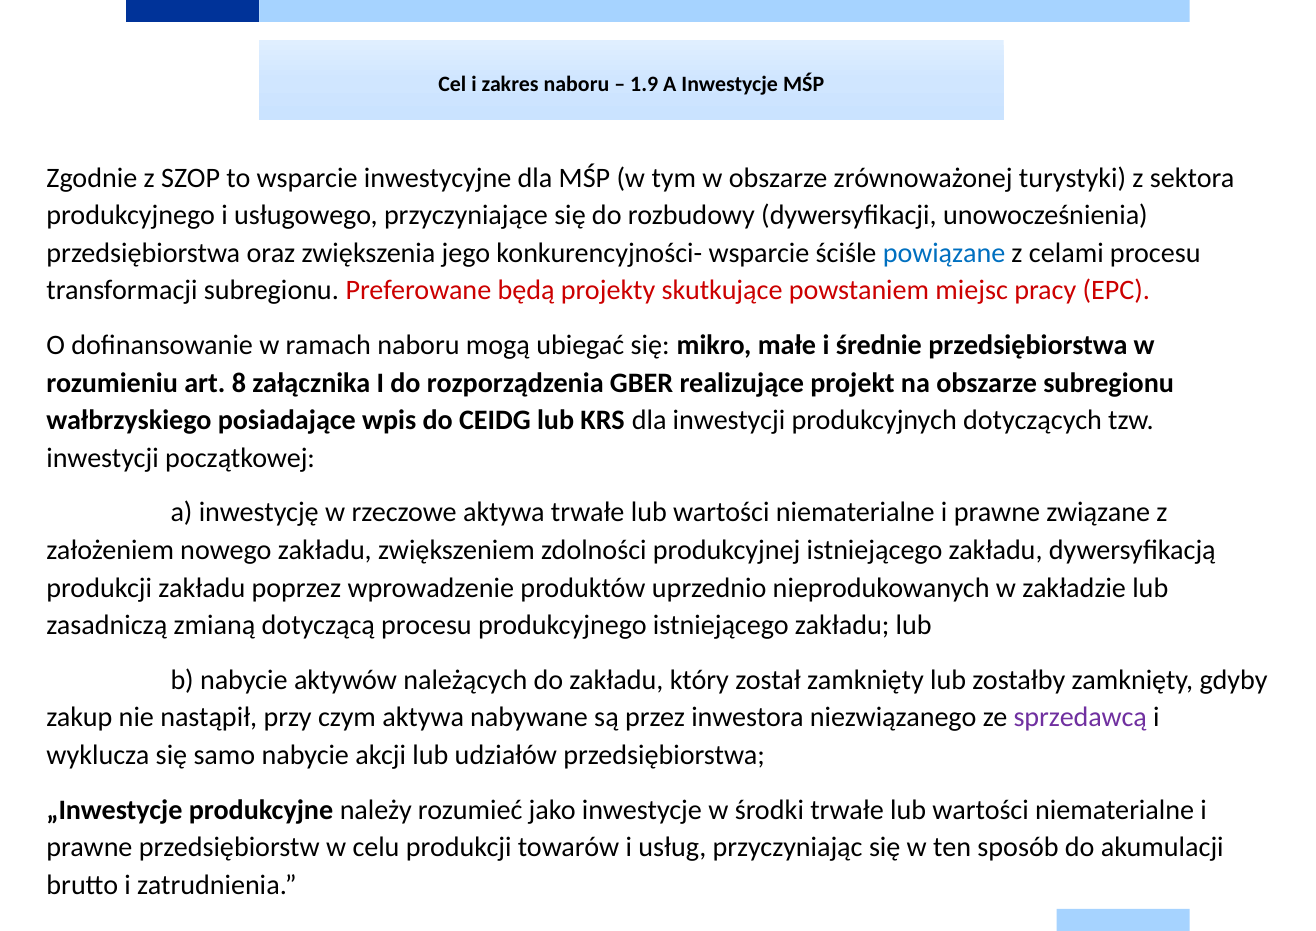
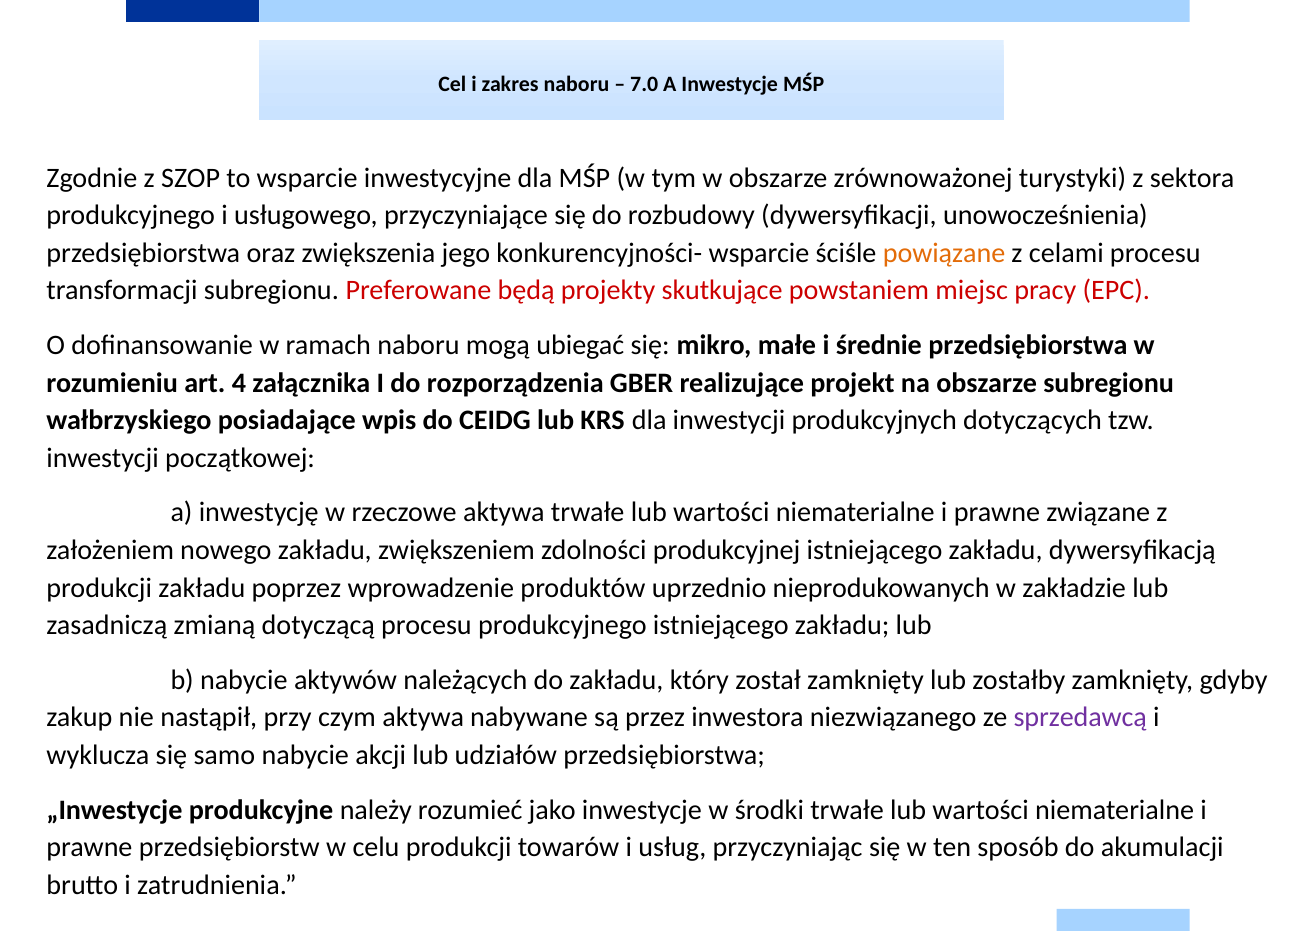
1.9: 1.9 -> 7.0 (644, 84)
powiązane colour: blue -> orange (944, 253)
8: 8 -> 4 (239, 383)
